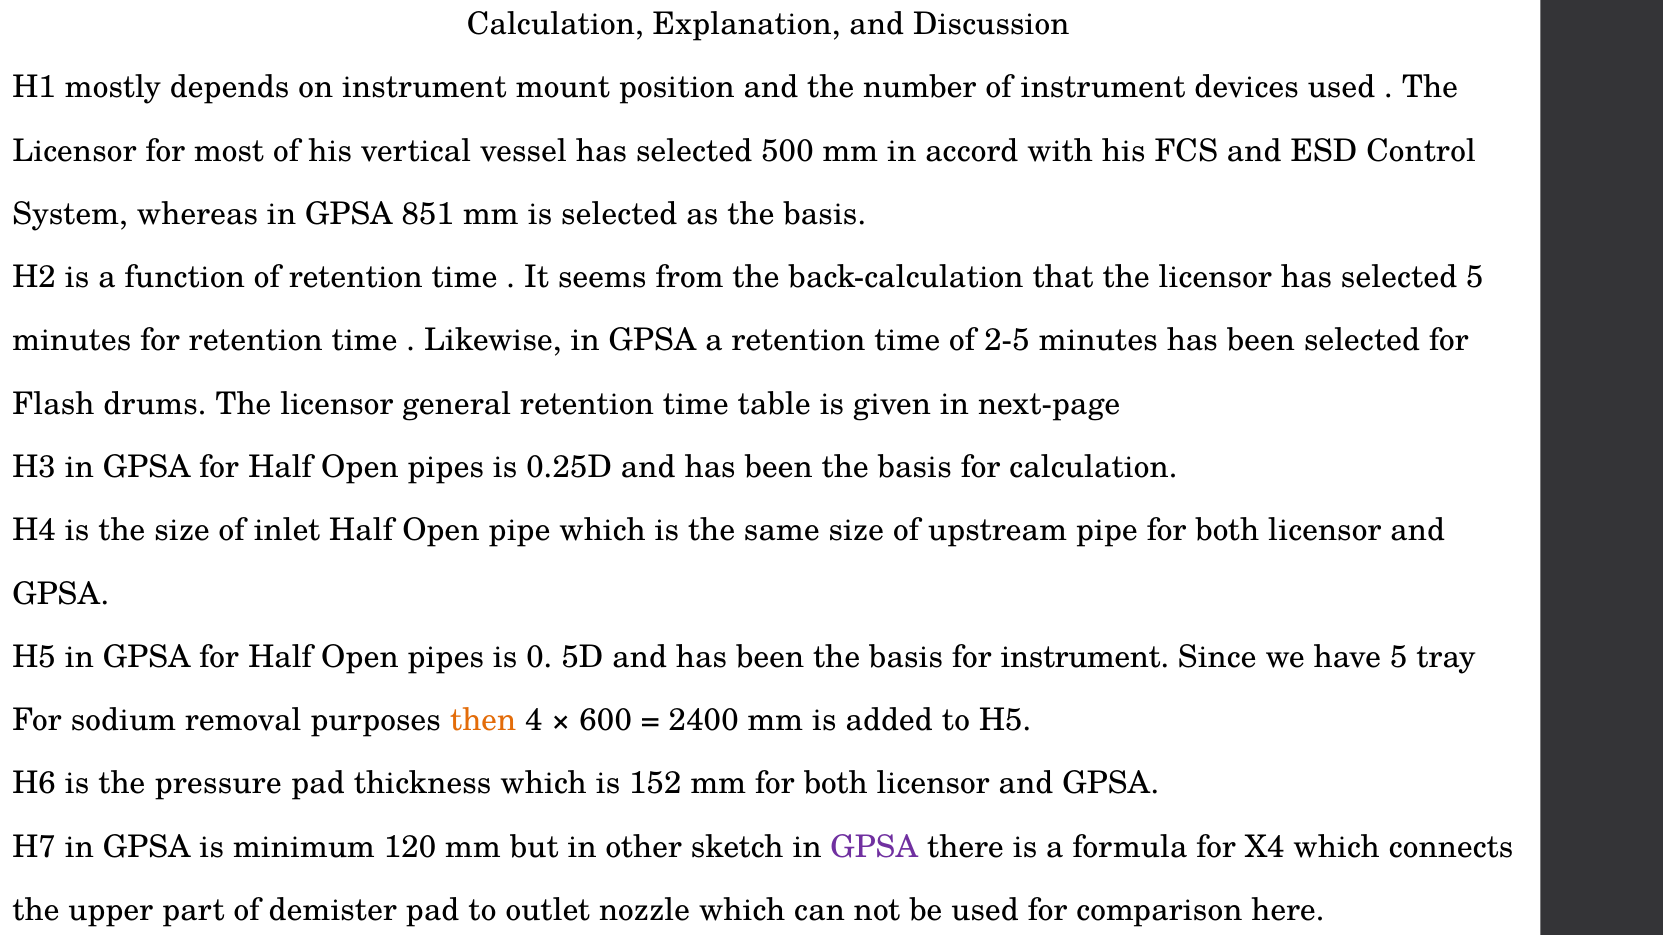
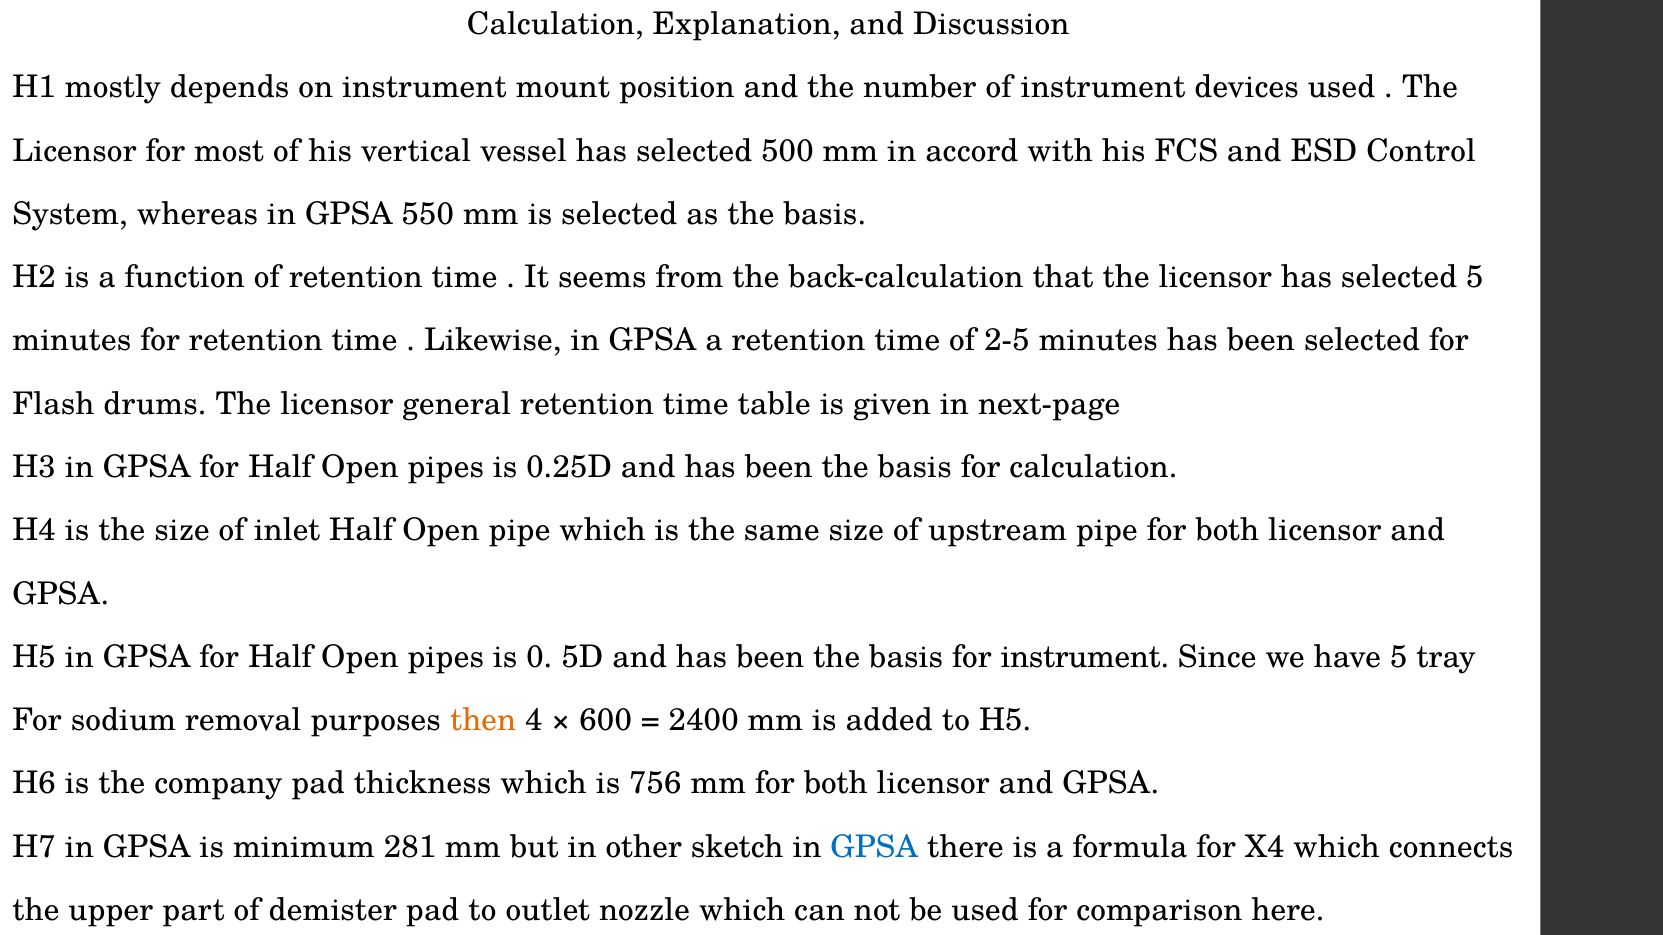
851: 851 -> 550 (428, 214)
pressure: pressure -> company (218, 784)
152: 152 -> 756 (655, 784)
120: 120 -> 281 (410, 847)
GPSA colour: purple -> blue (874, 847)
